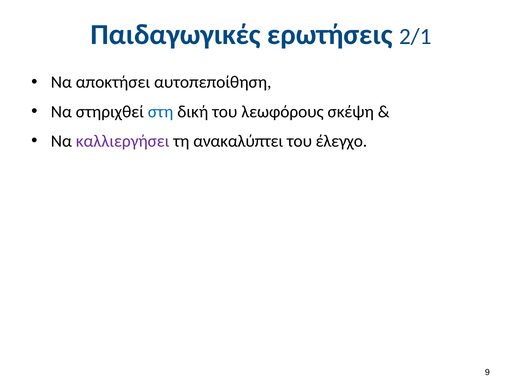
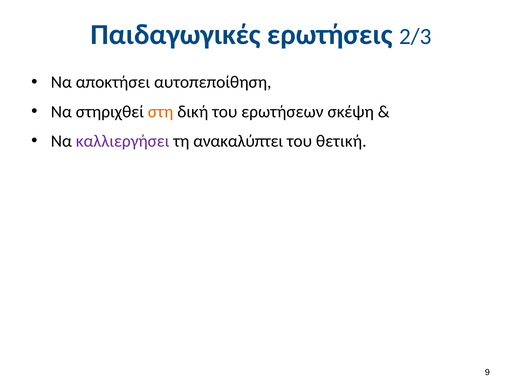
2/1: 2/1 -> 2/3 (415, 36)
στη colour: blue -> orange (161, 112)
λεωφόρους: λεωφόρους -> ερωτήσεων (282, 112)
έλεγχο: έλεγχο -> θετική (341, 141)
